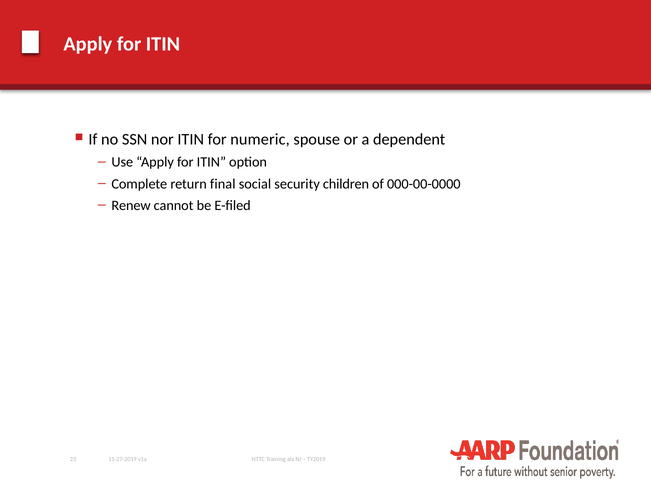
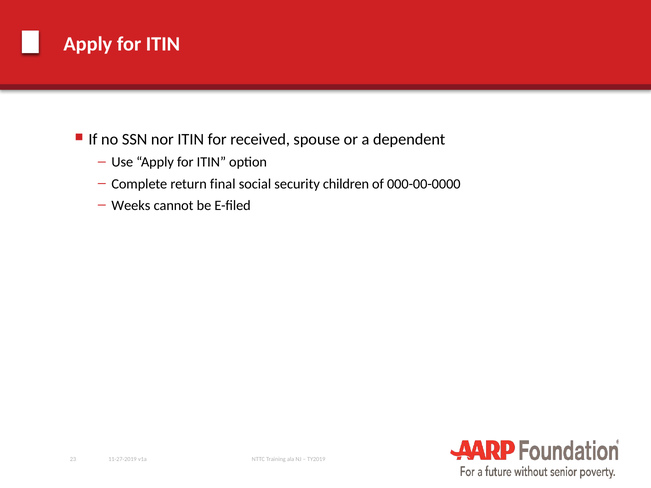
numeric: numeric -> received (260, 140)
Renew: Renew -> Weeks (131, 206)
